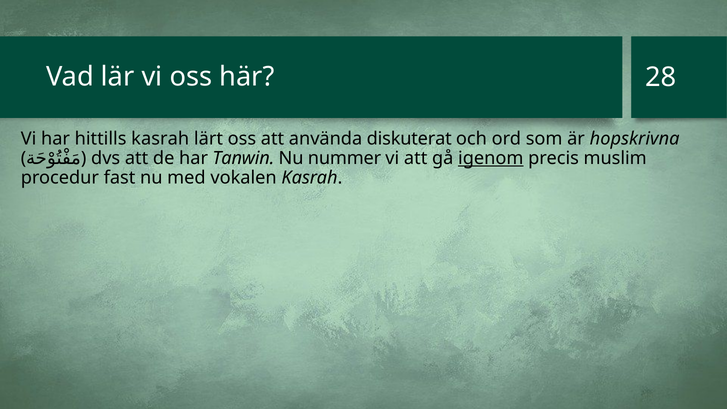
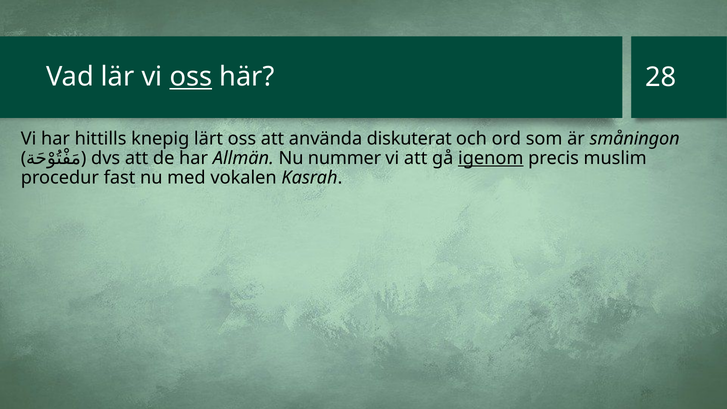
oss underline: none -> present (191, 77)
hittills kasrah: kasrah -> knepig (160, 139)
hopskrivna: hopskrivna -> småningon (635, 139)
Tanwin: Tanwin -> Allmän (243, 158)
